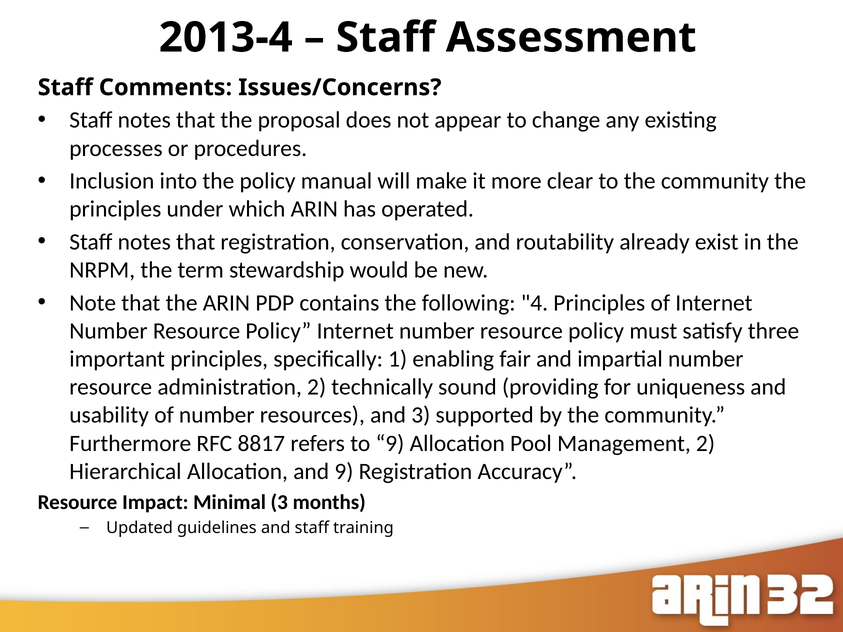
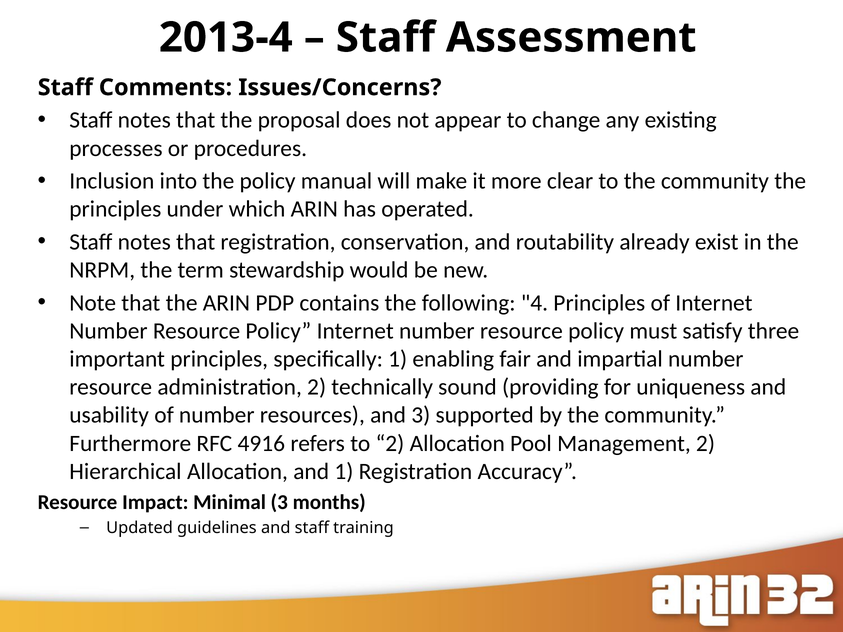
8817: 8817 -> 4916 (261, 444)
to 9: 9 -> 2 (390, 444)
and 9: 9 -> 1 (344, 472)
